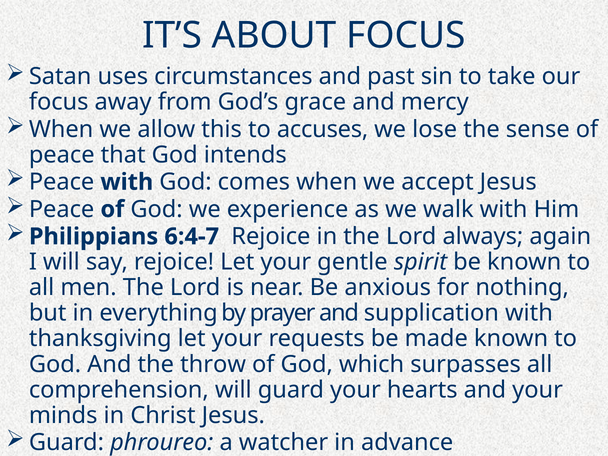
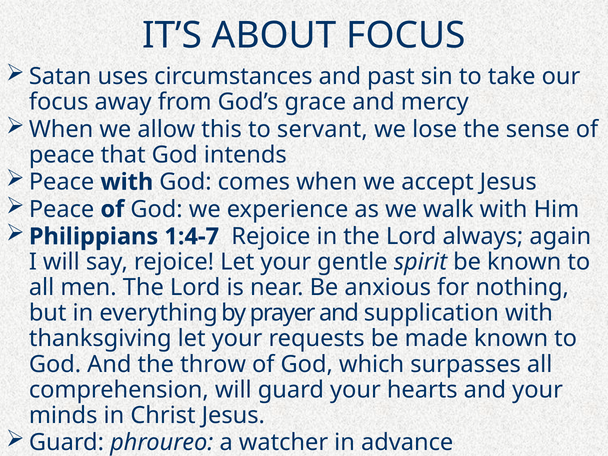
accuses: accuses -> servant (322, 129)
6:4-7: 6:4-7 -> 1:4-7 (192, 237)
